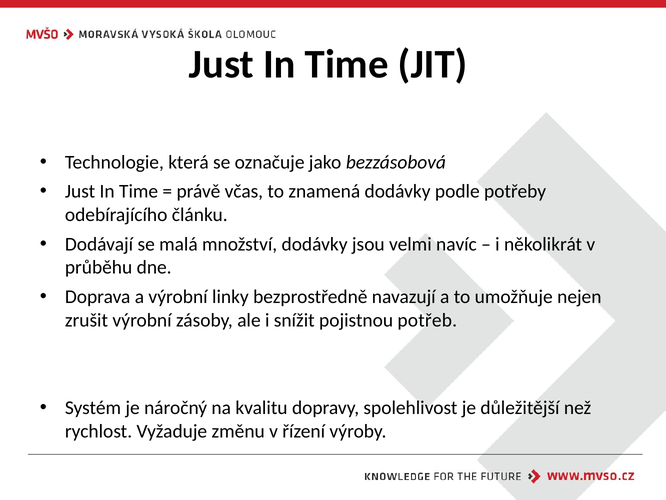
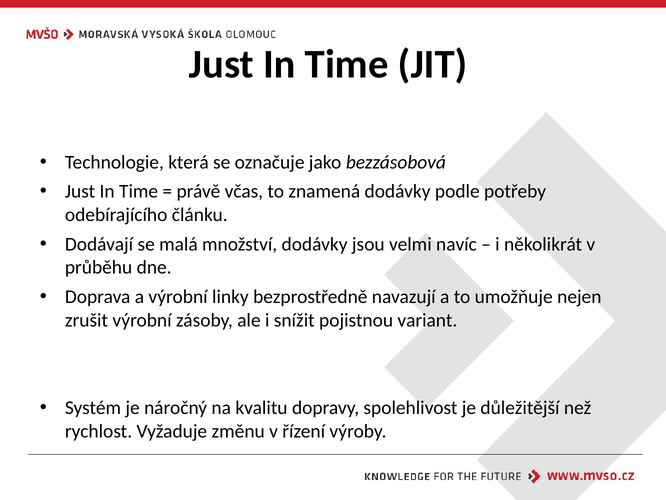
potřeb: potřeb -> variant (427, 320)
